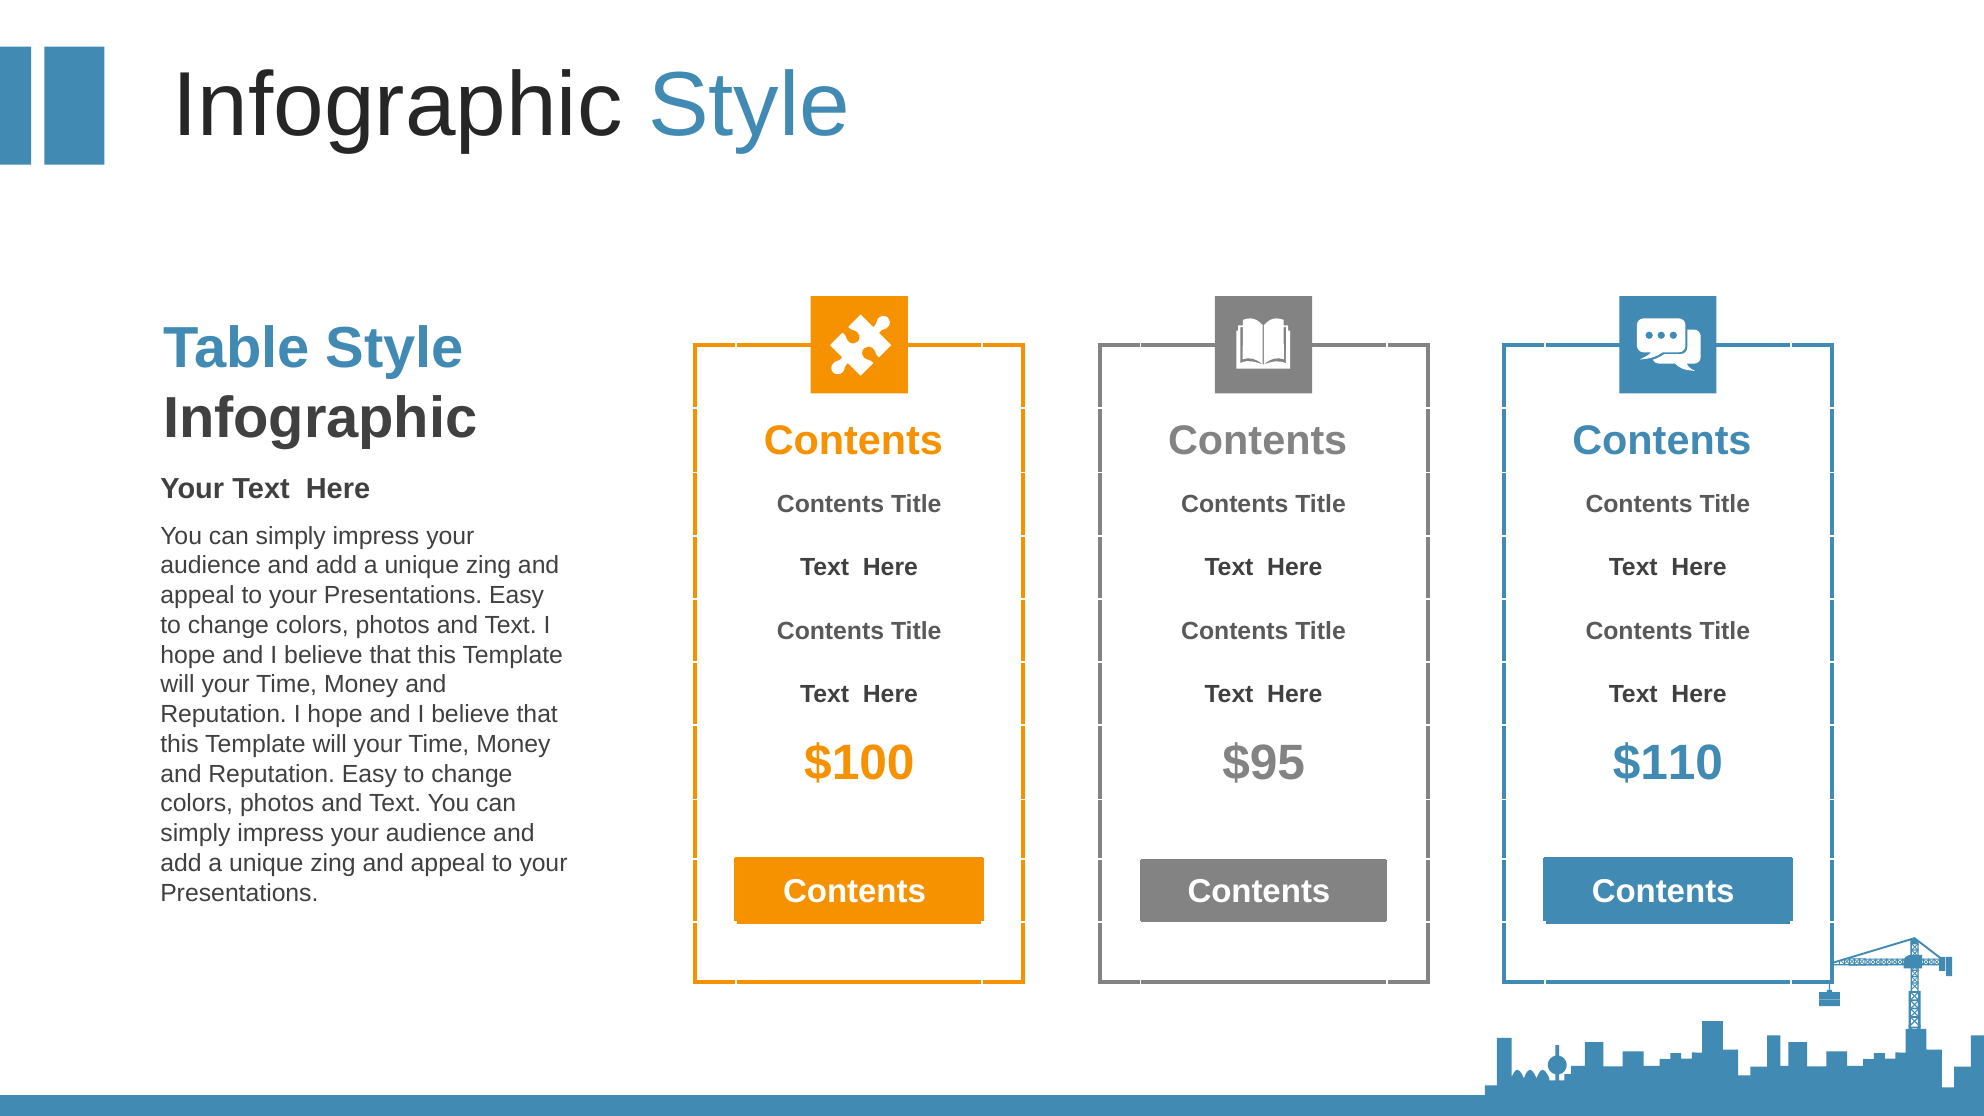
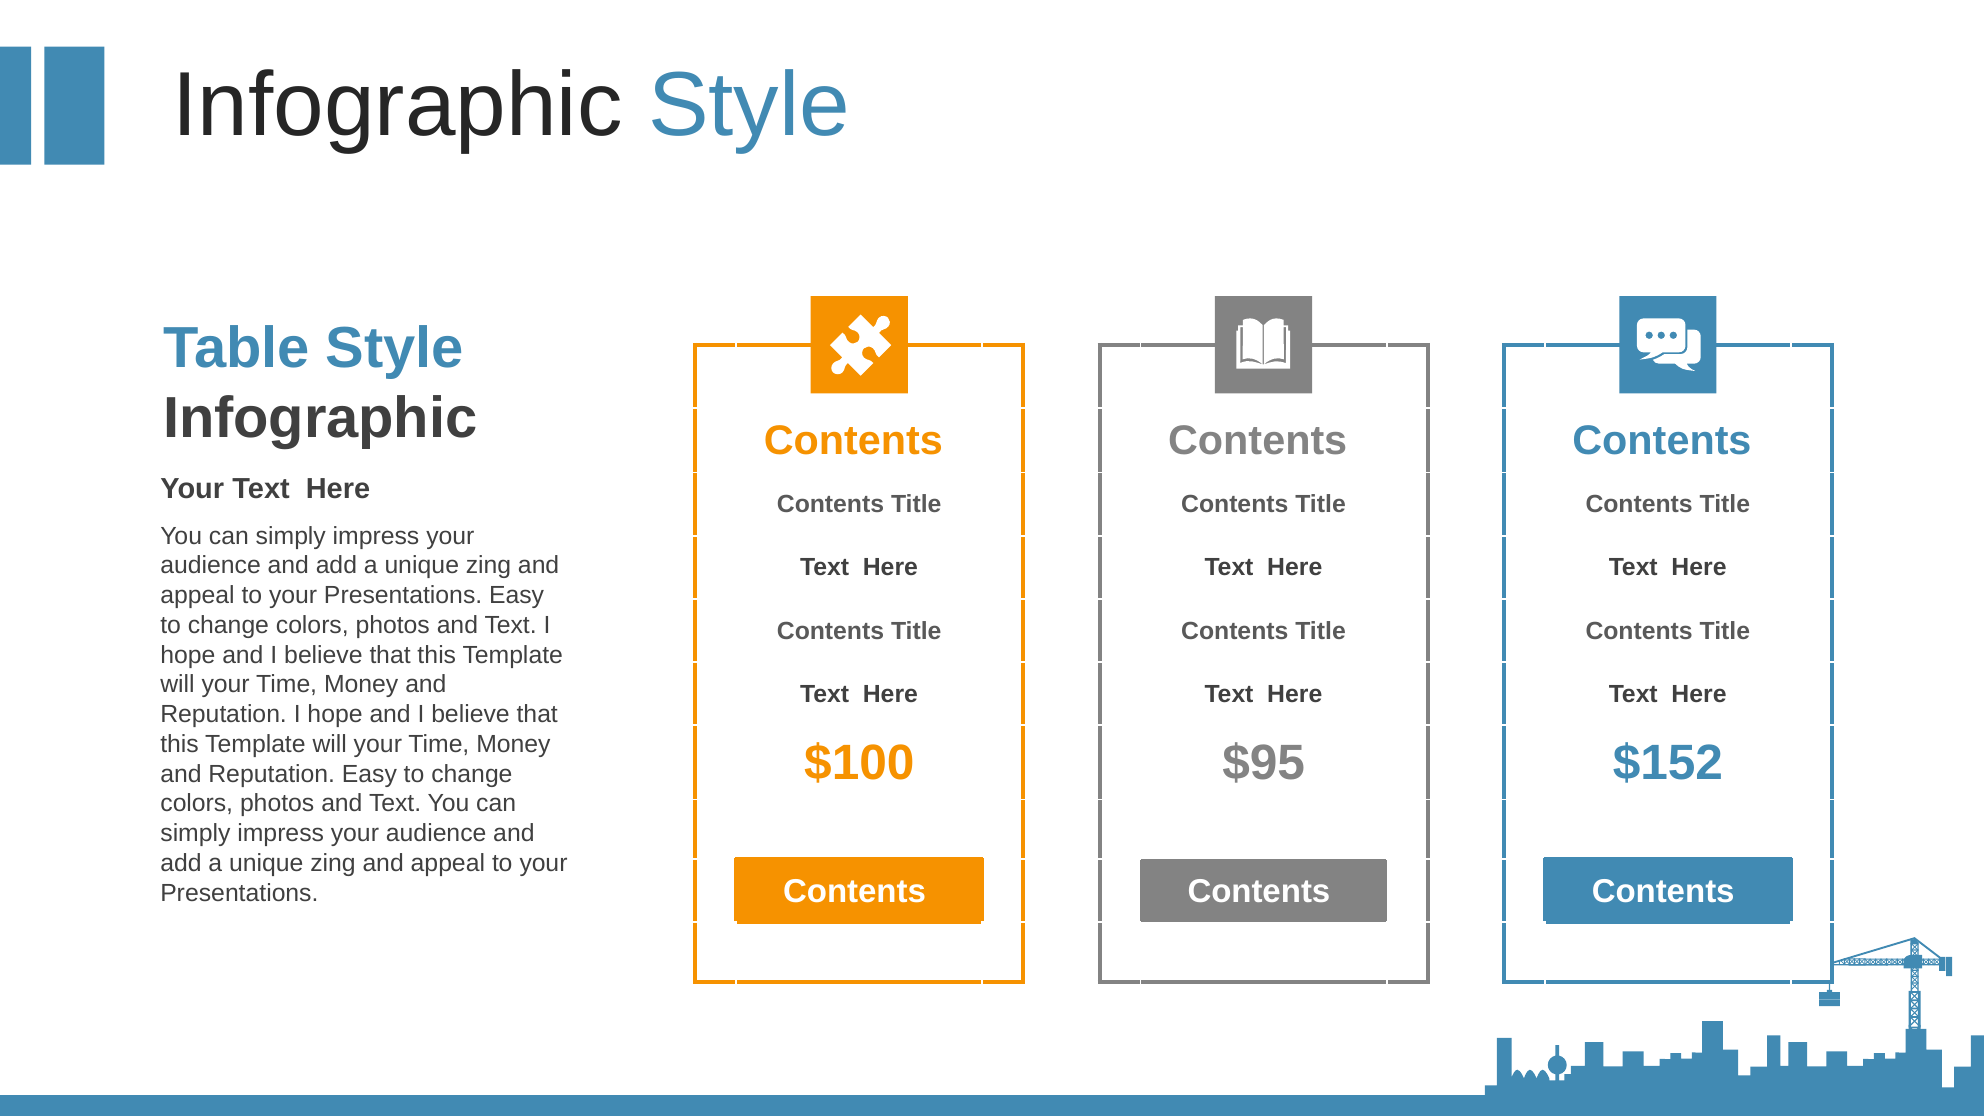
$110: $110 -> $152 (1668, 763)
